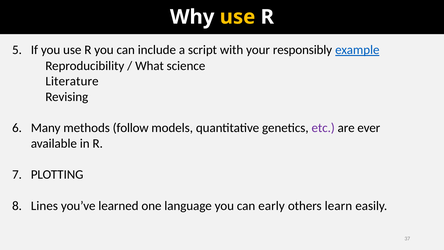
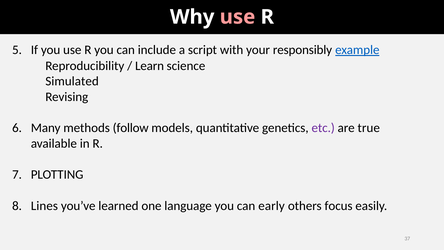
use colour: yellow -> pink (238, 17)
What: What -> Learn (150, 66)
Literature: Literature -> Simulated (72, 81)
ever: ever -> true (369, 128)
learn: learn -> focus (339, 206)
